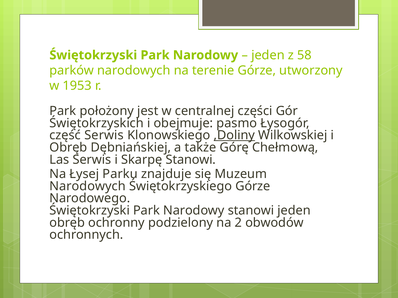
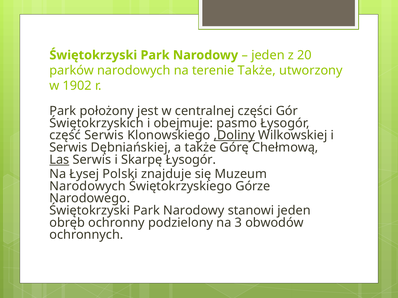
58: 58 -> 20 (304, 55)
terenie Górze: Górze -> Także (257, 71)
1953: 1953 -> 1902 (77, 86)
Obręb: Obręb -> Serwis (68, 148)
Las underline: none -> present (59, 160)
Skarpę Stanowi: Stanowi -> Łysogór (191, 160)
Parku: Parku -> Polski (120, 174)
2: 2 -> 3 (238, 223)
